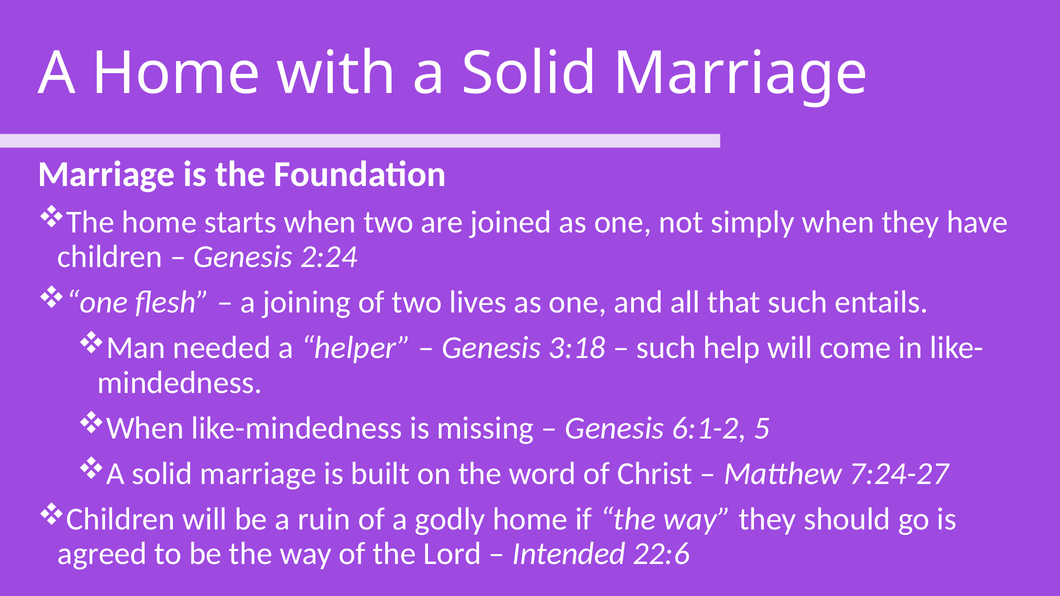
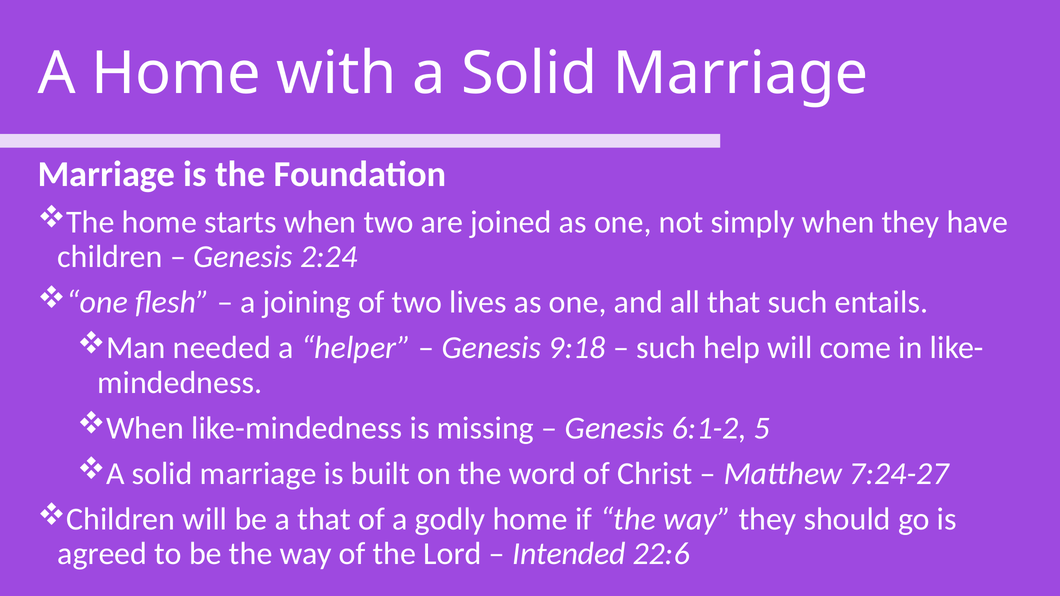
3:18: 3:18 -> 9:18 (577, 348)
a ruin: ruin -> that (324, 520)
